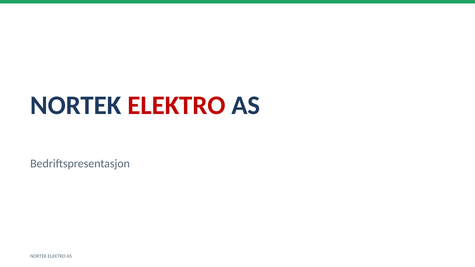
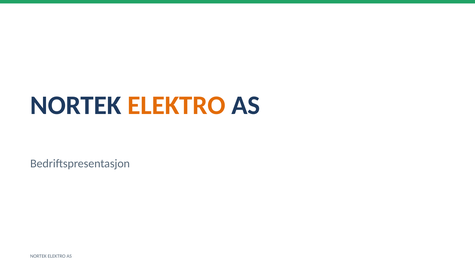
ELEKTRO colour: red -> orange (176, 105)
